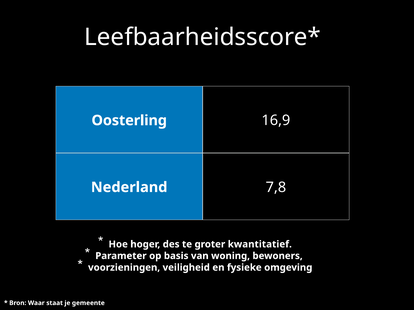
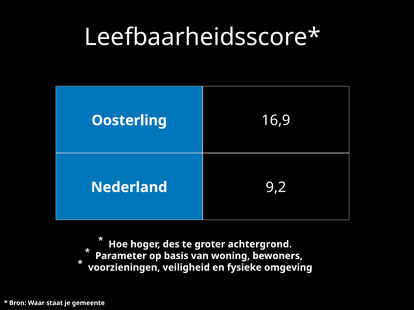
7,8: 7,8 -> 9,2 (276, 188)
kwantitatief: kwantitatief -> achtergrond (260, 245)
